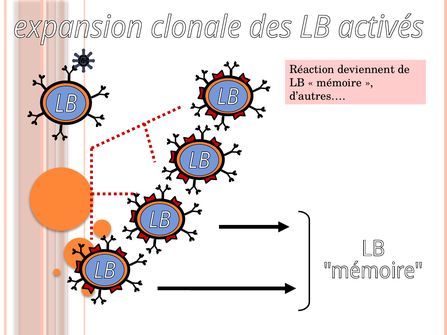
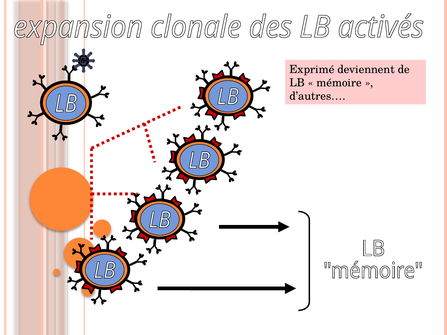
Réaction: Réaction -> Exprimé (312, 70)
